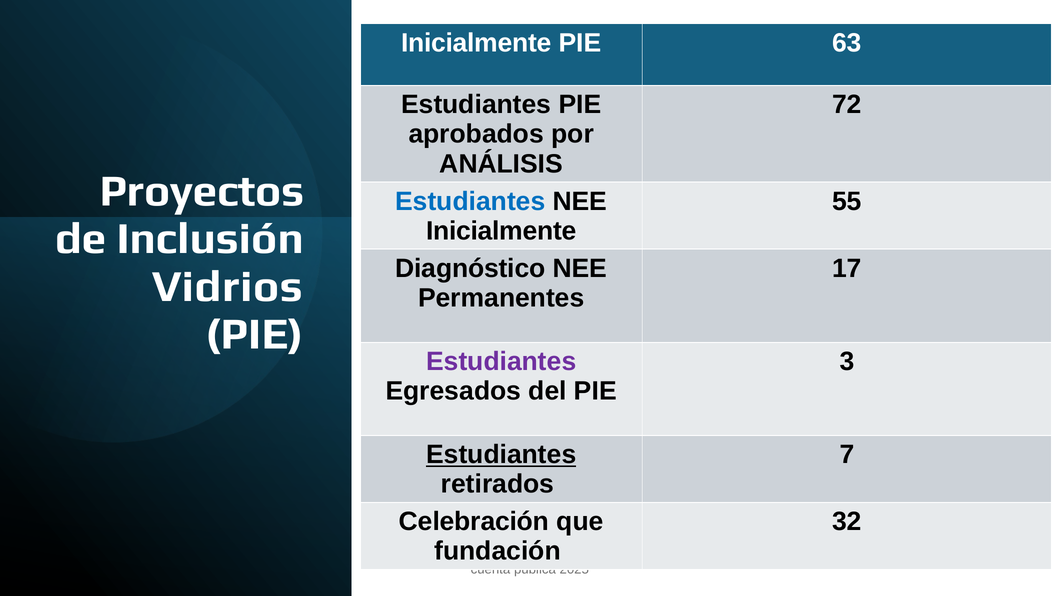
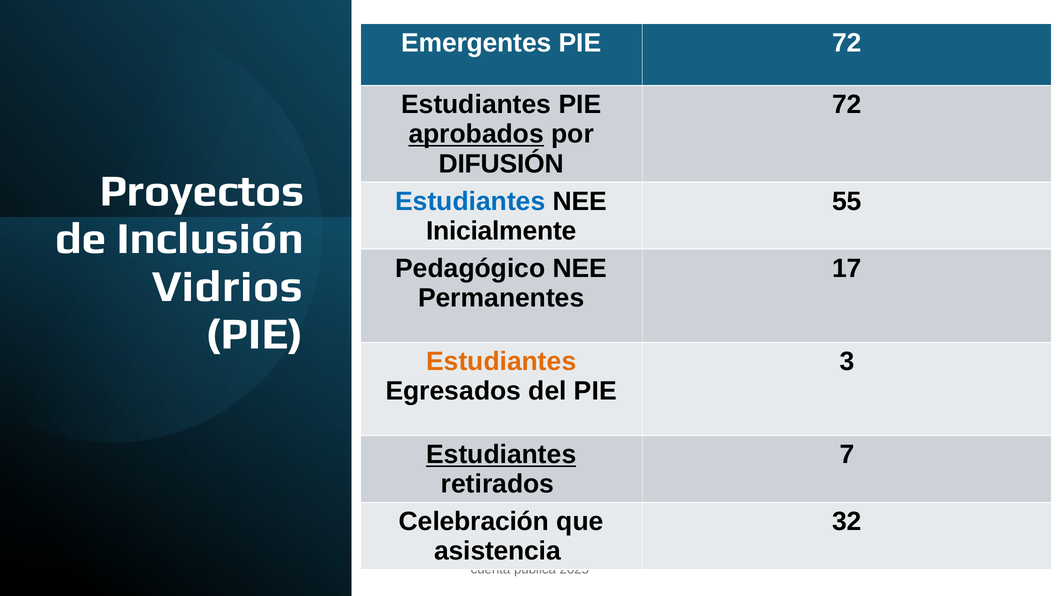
Inicialmente: Inicialmente -> Emergentes (476, 43)
PIE 63: 63 -> 72 (847, 43)
aprobados underline: none -> present (476, 134)
ANÁLISIS: ANÁLISIS -> DIFUSIÓN (501, 164)
Diagnóstico: Diagnóstico -> Pedagógico (470, 268)
Estudiantes colour: purple -> orange (501, 362)
fundación: fundación -> asistencia (498, 551)
